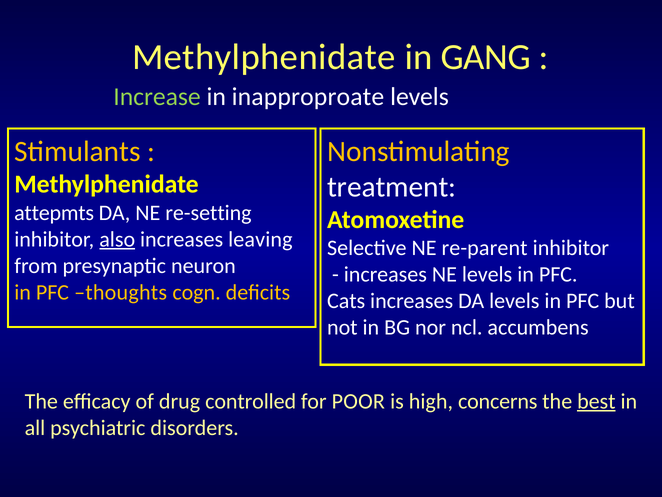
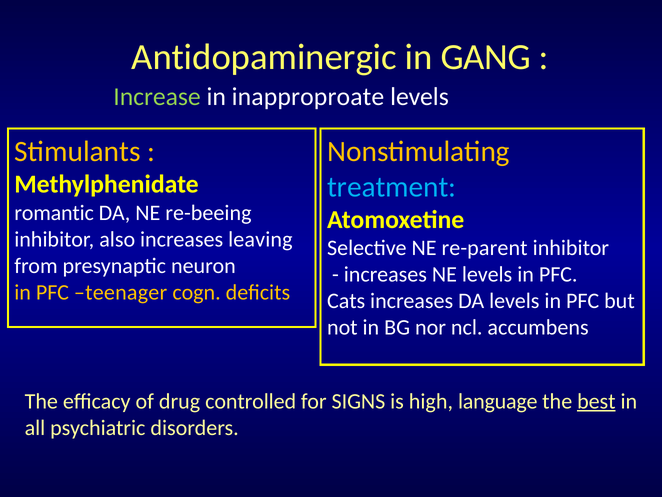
Methylphenidate: Methylphenidate -> Antidopaminergic (264, 57)
treatment colour: white -> light blue (392, 187)
attepmts: attepmts -> romantic (54, 213)
re-setting: re-setting -> re-beeing (208, 213)
also underline: present -> none (117, 239)
thoughts: thoughts -> teenager (121, 292)
POOR: POOR -> SIGNS (358, 401)
concerns: concerns -> language (498, 401)
